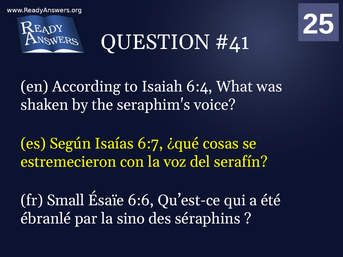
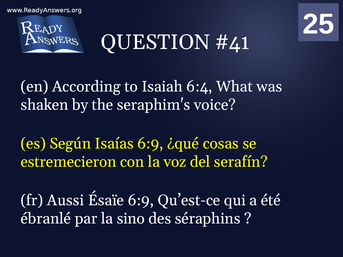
Isaías 6:7: 6:7 -> 6:9 (150, 144)
Small: Small -> Aussi (66, 201)
Ésaïe 6:6: 6:6 -> 6:9 (141, 201)
